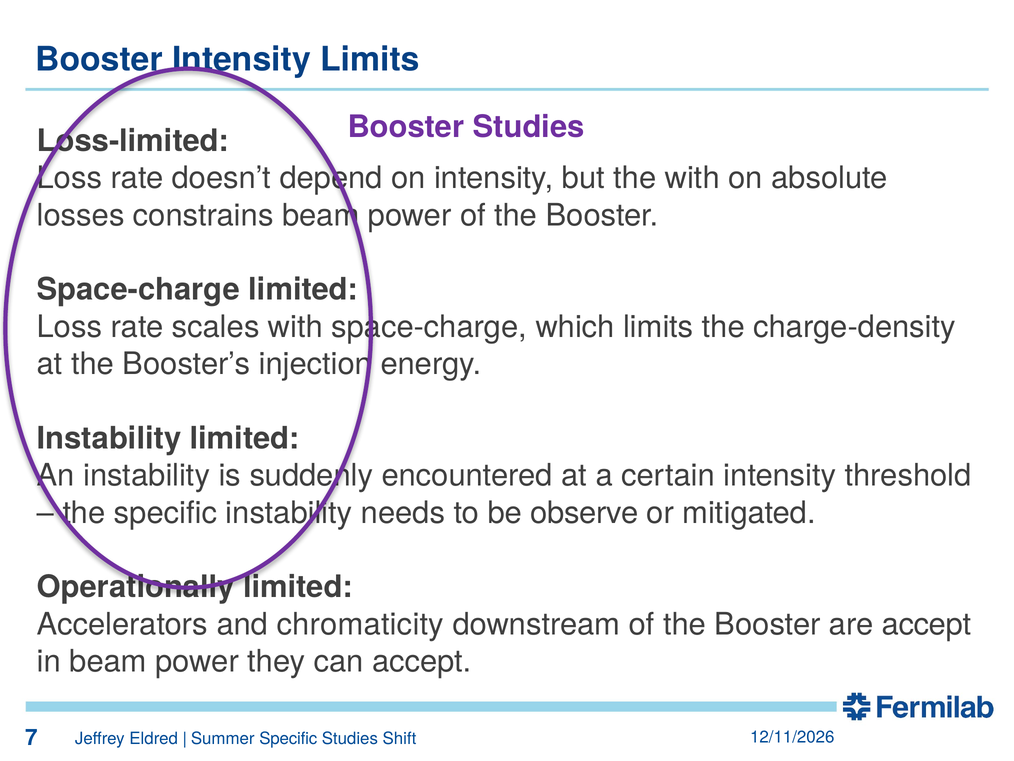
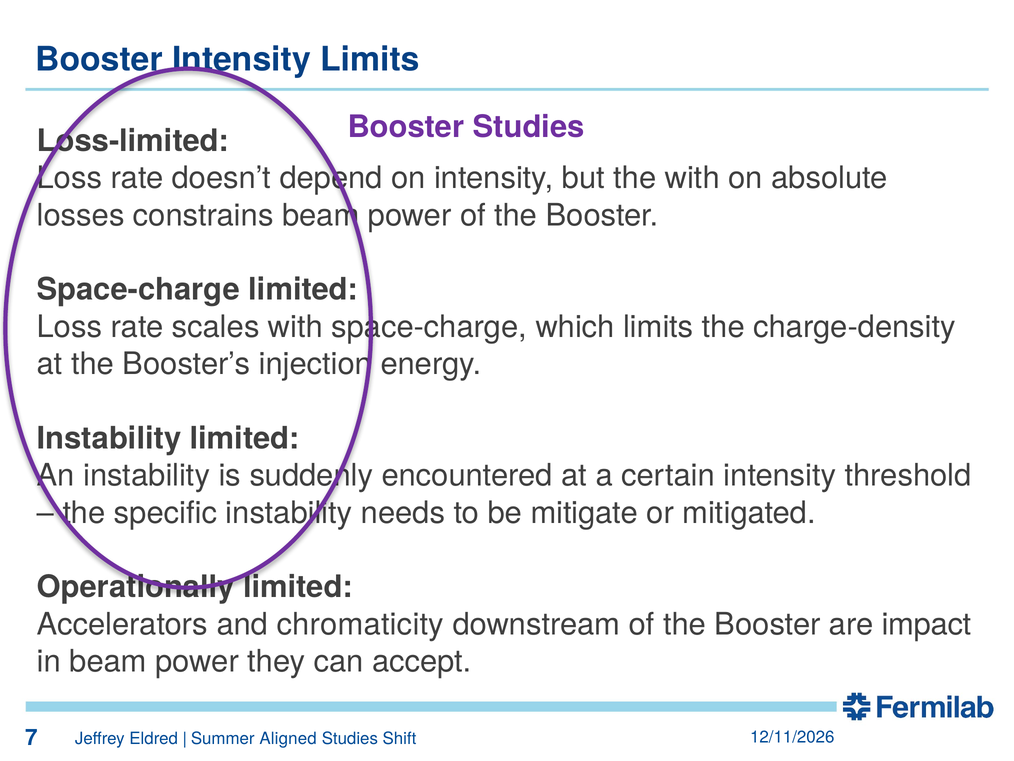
observe: observe -> mitigate (584, 513)
are accept: accept -> impact (927, 624)
Summer Specific: Specific -> Aligned (288, 738)
